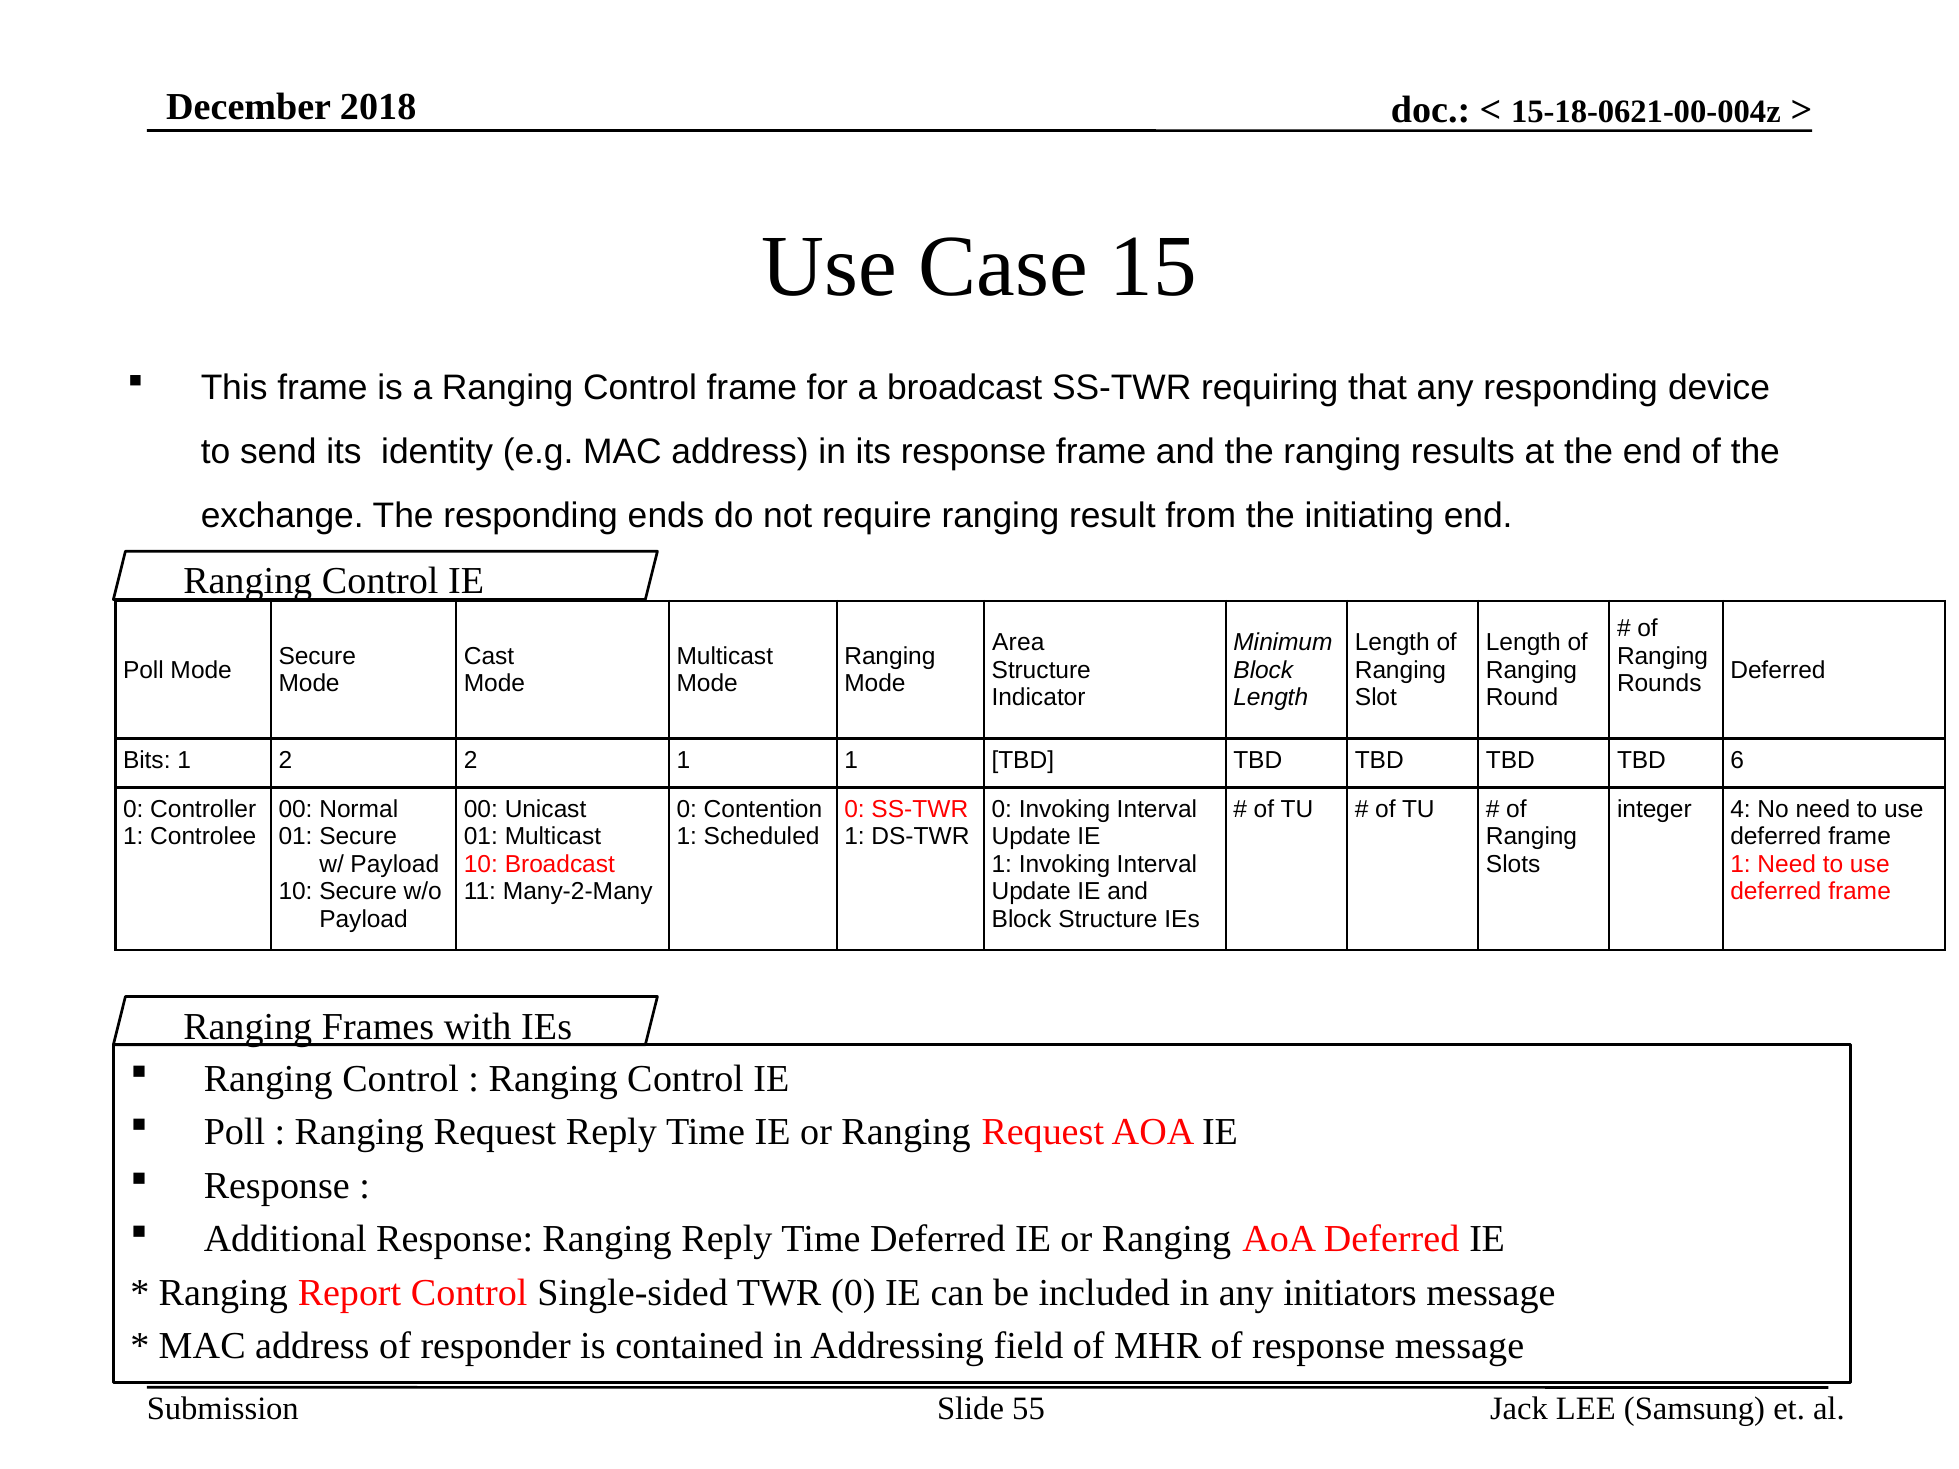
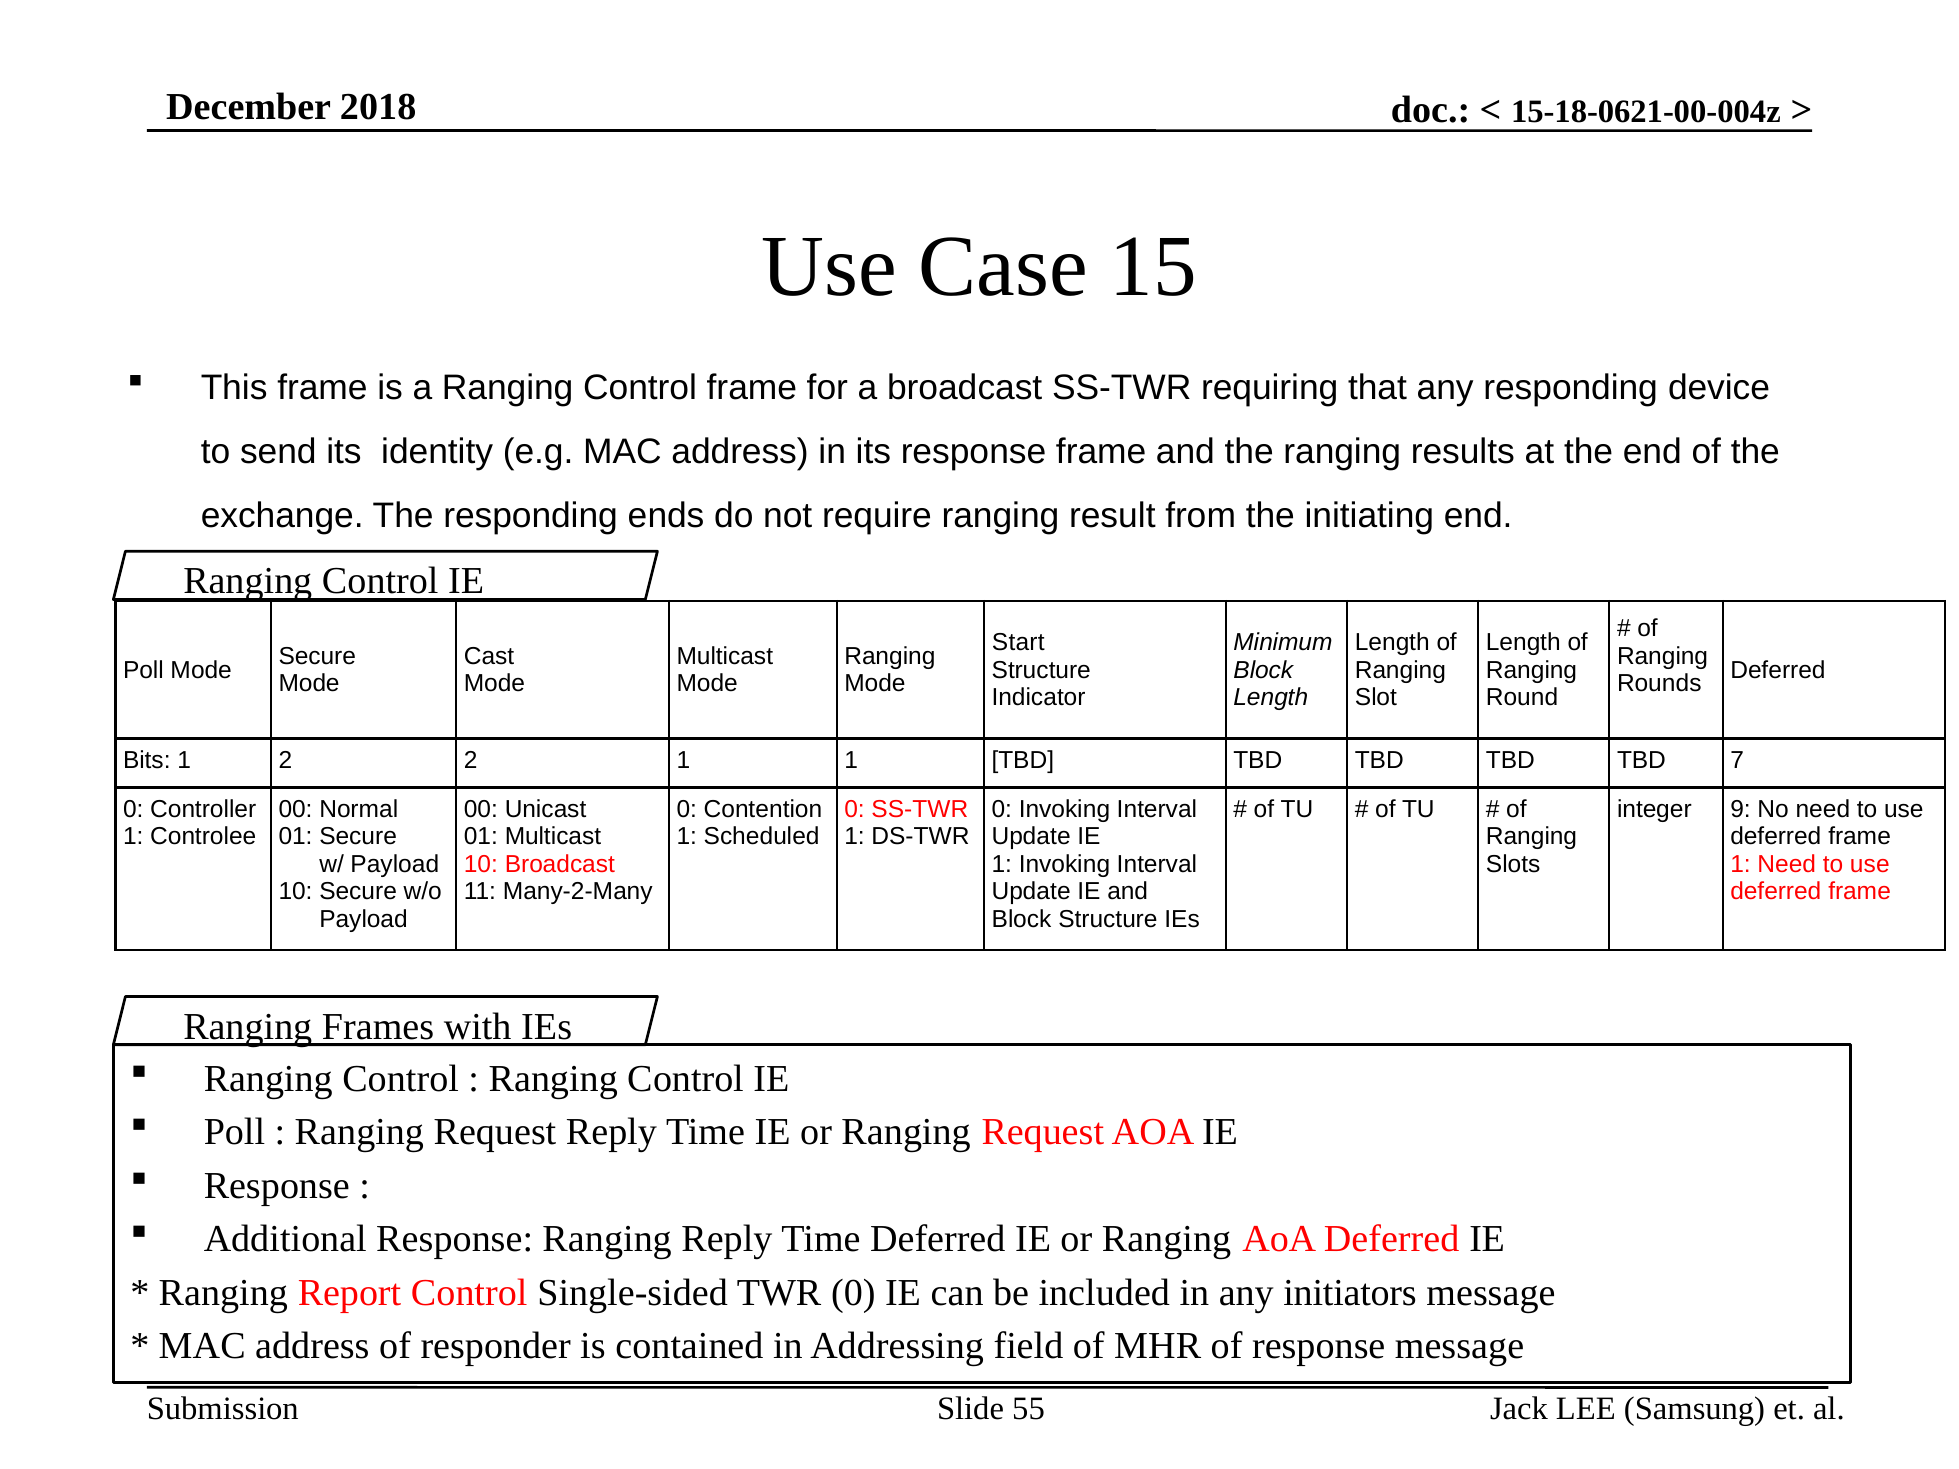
Area: Area -> Start (1018, 643)
6: 6 -> 7 (1737, 760)
4: 4 -> 9 (1741, 809)
